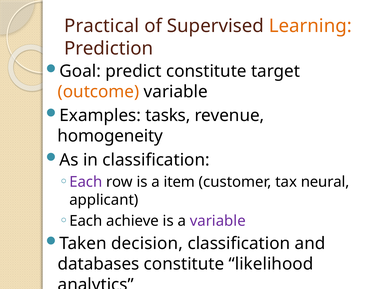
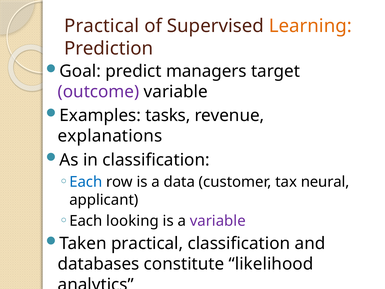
predict constitute: constitute -> managers (206, 71)
outcome colour: orange -> purple (98, 92)
homogeneity: homogeneity -> explanations (110, 136)
Each colour: purple -> blue (86, 182)
item: item -> data (179, 182)
achieve: achieve -> looking (133, 221)
Taken decision: decision -> practical (147, 243)
